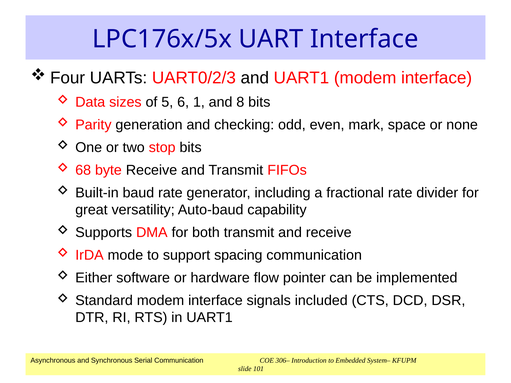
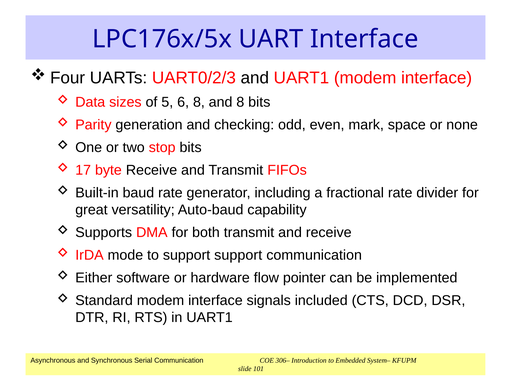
6 1: 1 -> 8 (199, 102)
68: 68 -> 17 (83, 170)
support spacing: spacing -> support (238, 255)
